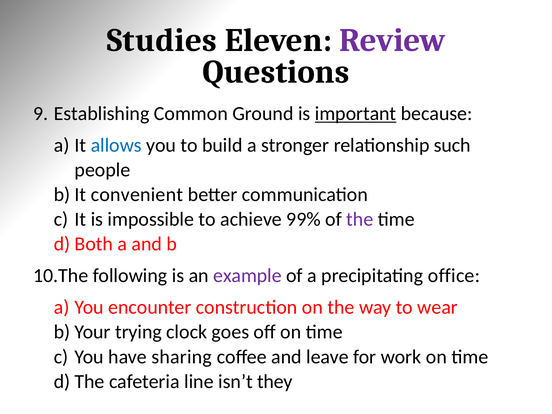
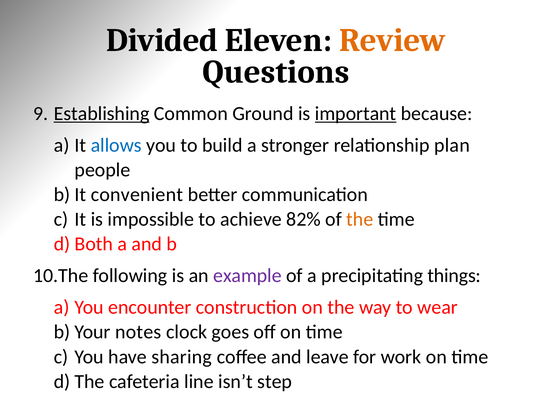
Studies: Studies -> Divided (162, 40)
Review colour: purple -> orange (392, 40)
Establishing underline: none -> present (102, 114)
such: such -> plan (452, 145)
99%: 99% -> 82% (303, 219)
the colour: purple -> orange (360, 219)
office: office -> things (454, 276)
trying: trying -> notes (138, 332)
they: they -> step (275, 382)
